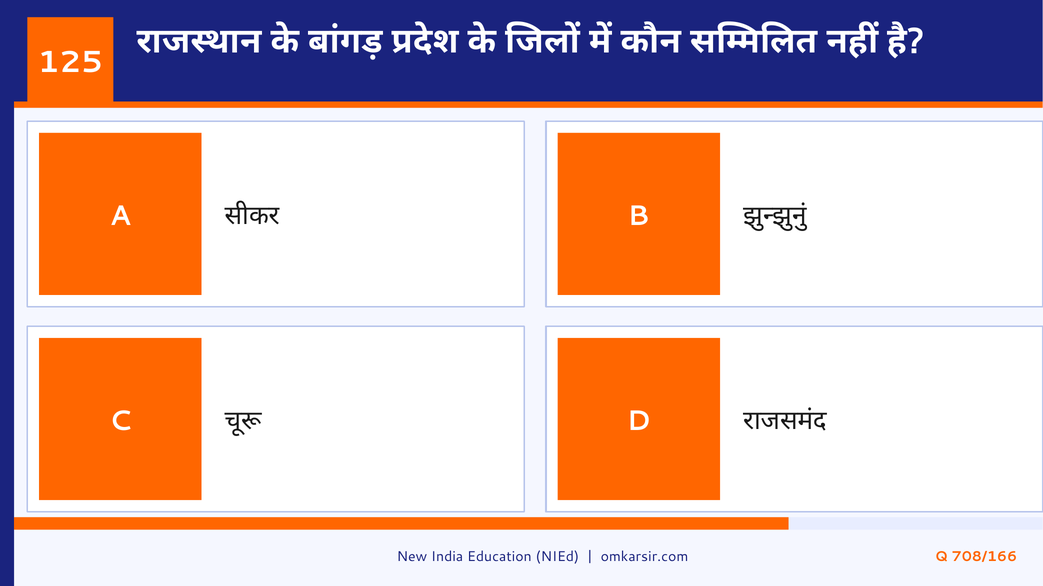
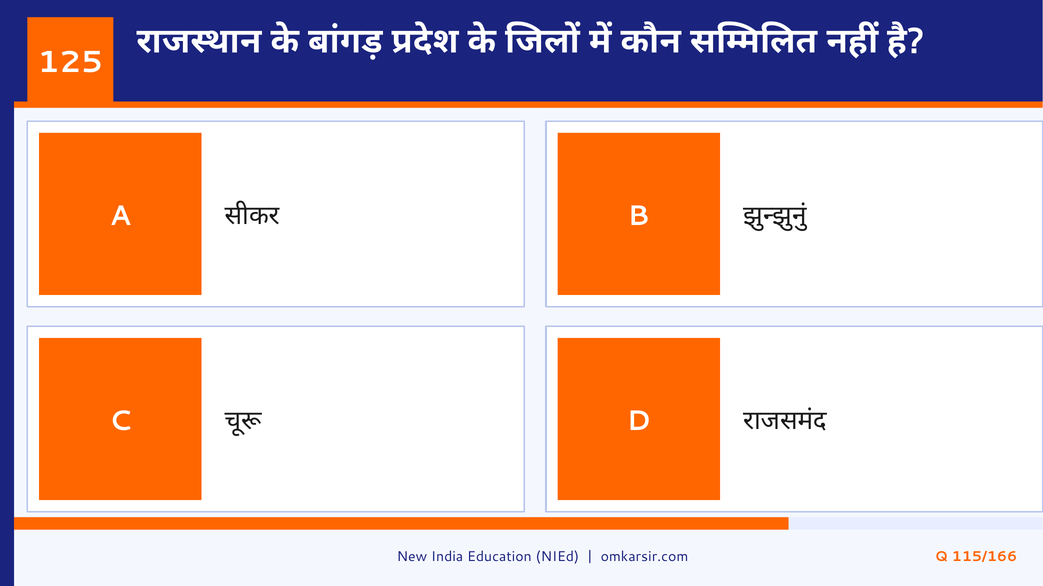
708/166: 708/166 -> 115/166 (984, 557)
